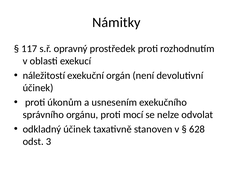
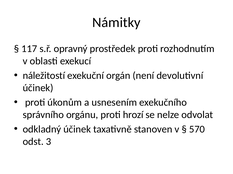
mocí: mocí -> hrozí (133, 115)
628: 628 -> 570 (197, 130)
